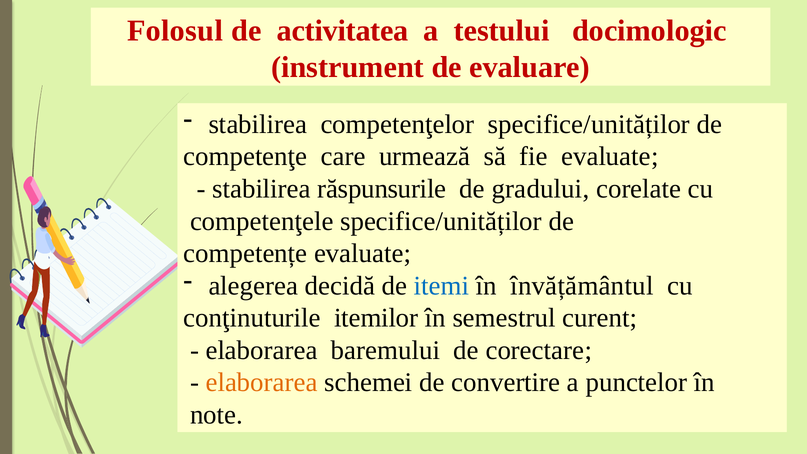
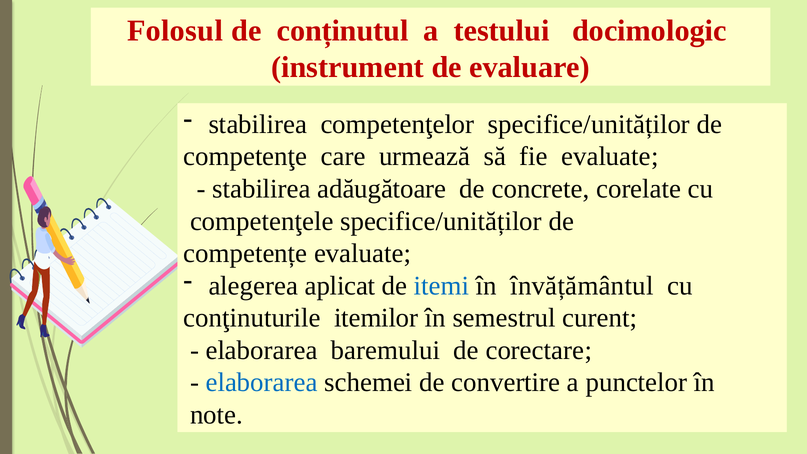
activitatea: activitatea -> conținutul (343, 31)
răspunsurile: răspunsurile -> adăugătoare (382, 189)
gradului: gradului -> concrete (541, 189)
decidă: decidă -> aplicat (340, 286)
elaborarea colour: orange -> blue (262, 383)
